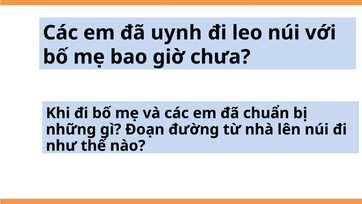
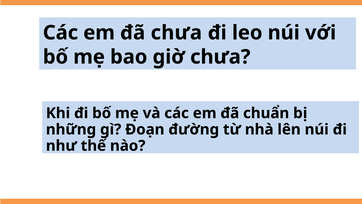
đã uynh: uynh -> chưa (176, 33)
